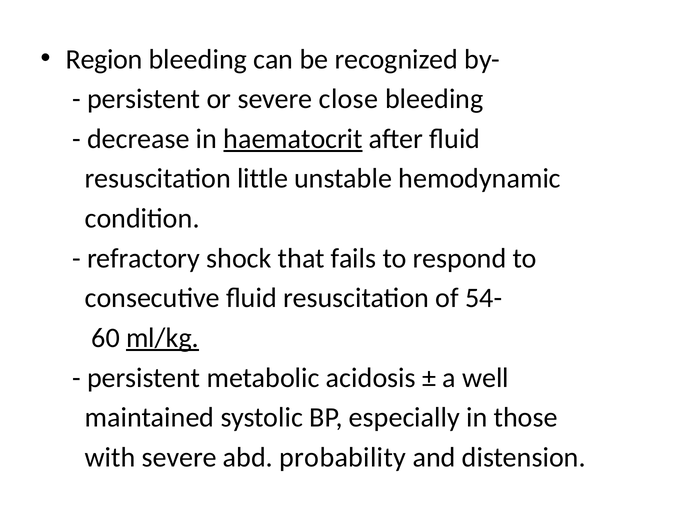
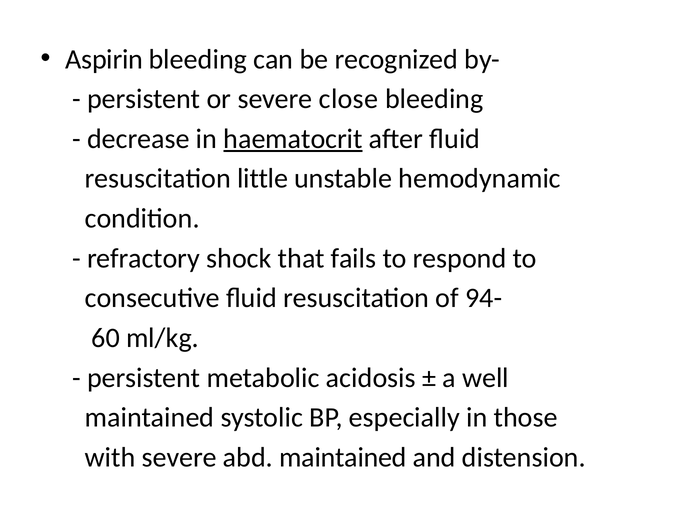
Region: Region -> Aspirin (104, 59)
54-: 54- -> 94- (484, 298)
ml/kg underline: present -> none (162, 337)
abd probability: probability -> maintained (343, 457)
